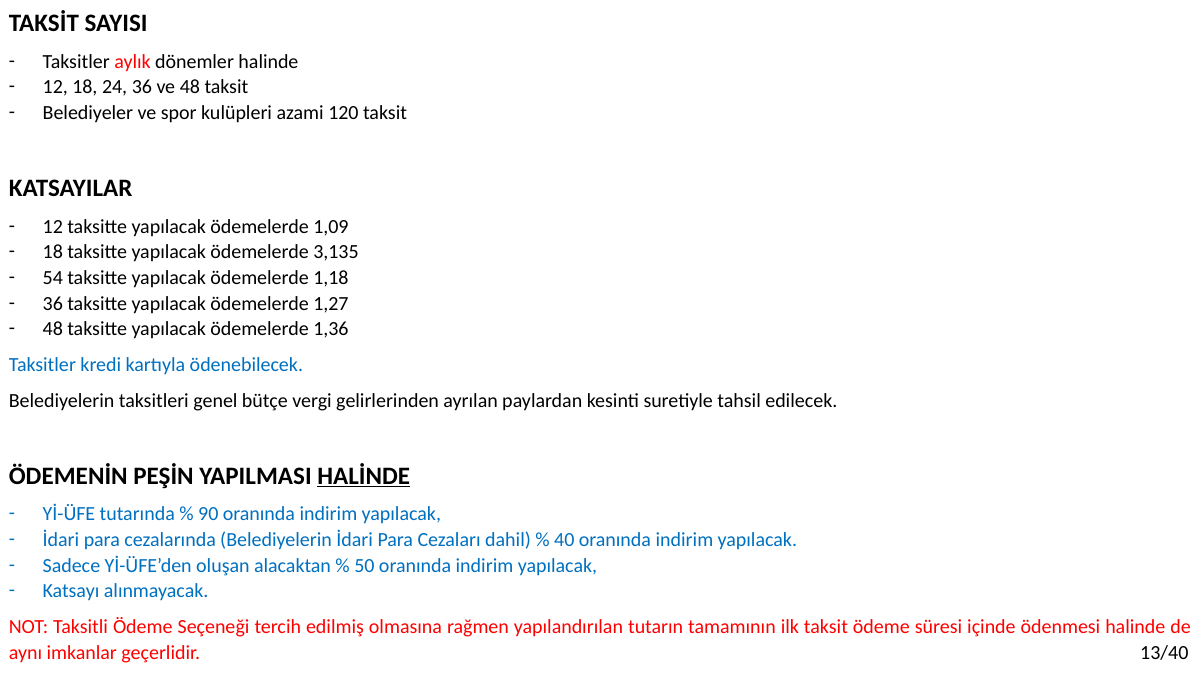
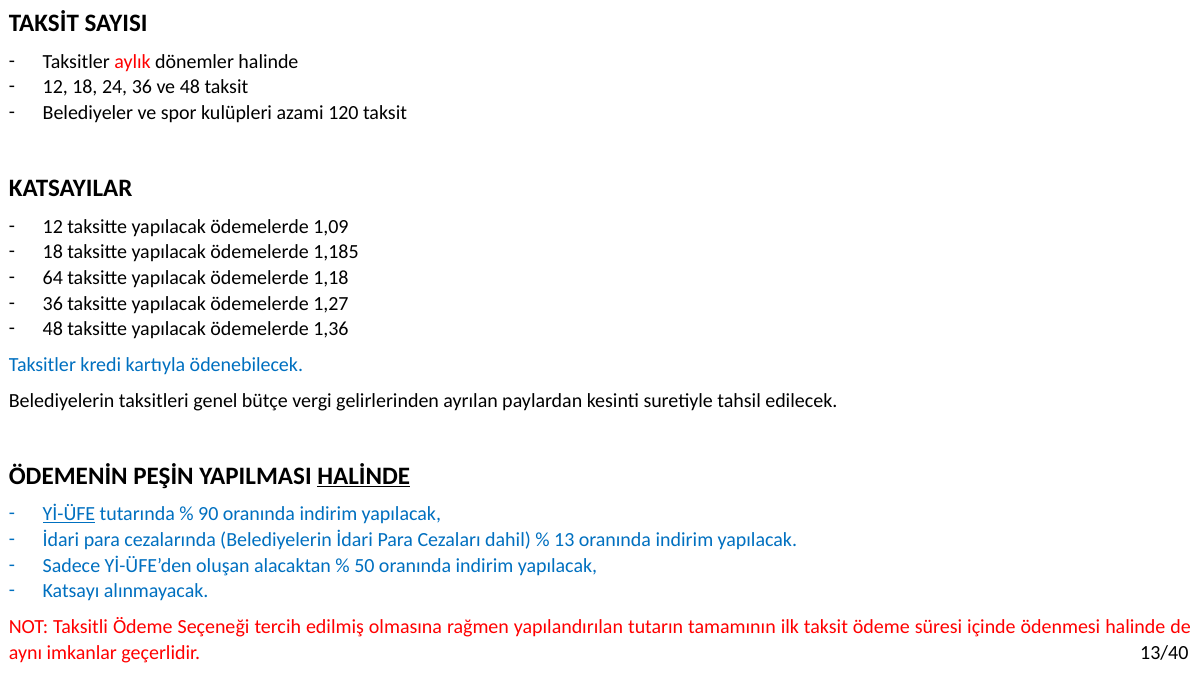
3,135: 3,135 -> 1,185 (336, 252)
54: 54 -> 64 (53, 278)
Yİ-ÜFE underline: none -> present (69, 514)
40: 40 -> 13 (564, 540)
